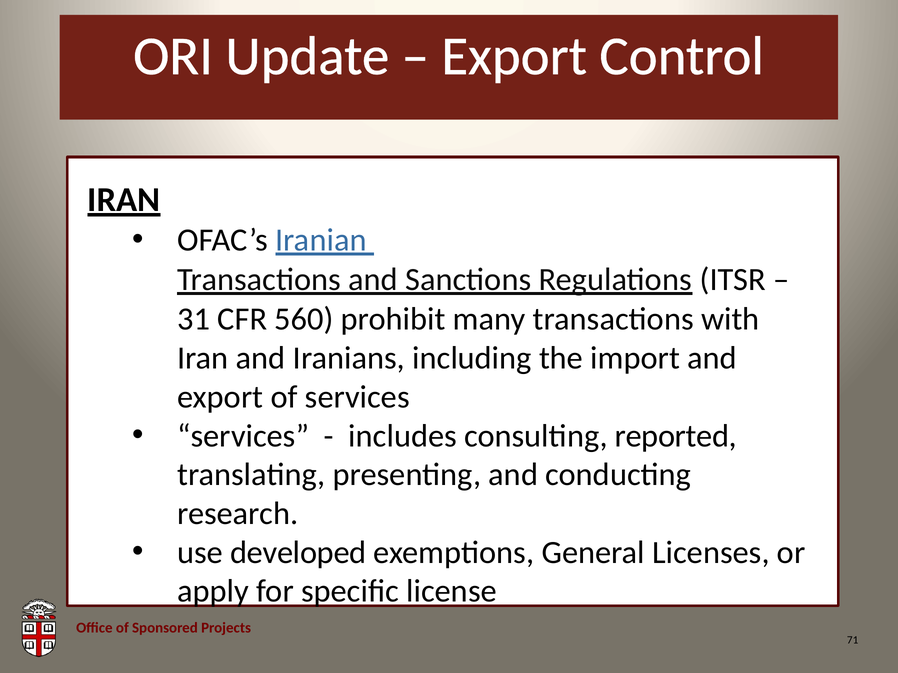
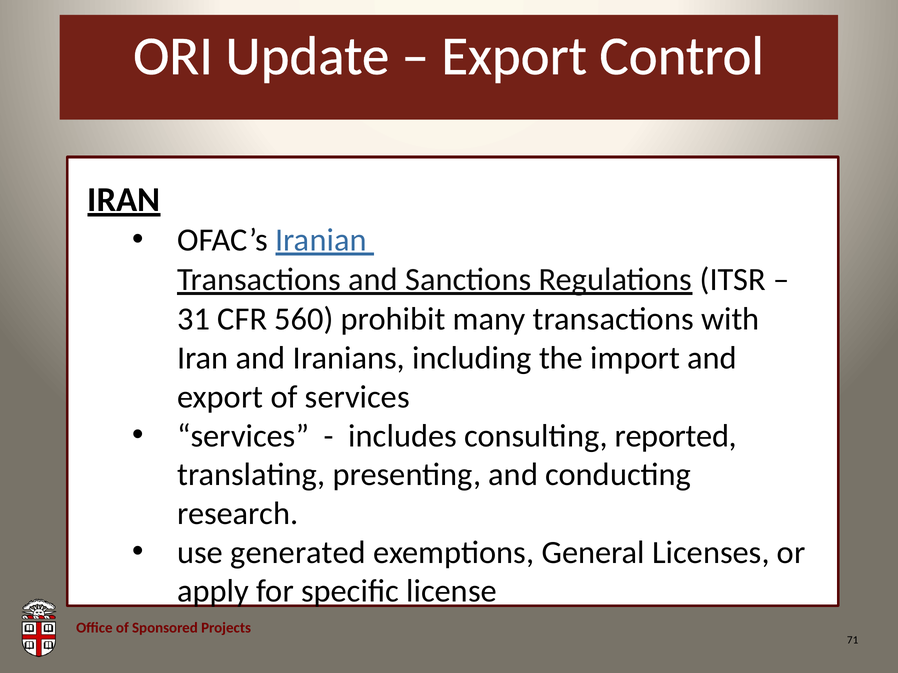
developed: developed -> generated (298, 553)
